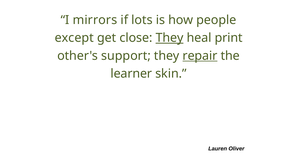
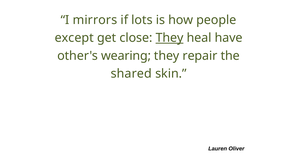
print: print -> have (229, 38)
support: support -> wearing (126, 56)
repair underline: present -> none (200, 56)
learner: learner -> shared (131, 74)
